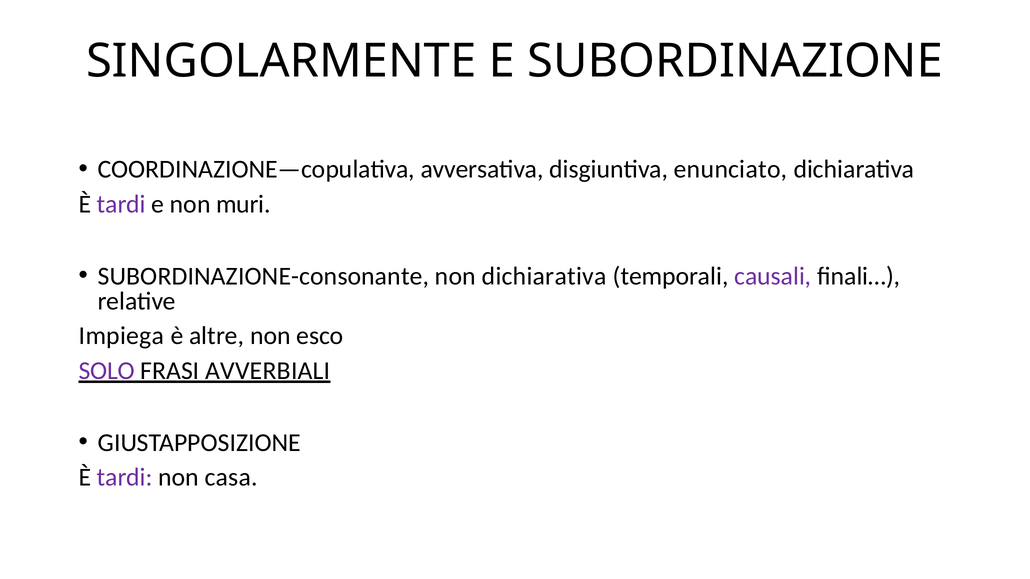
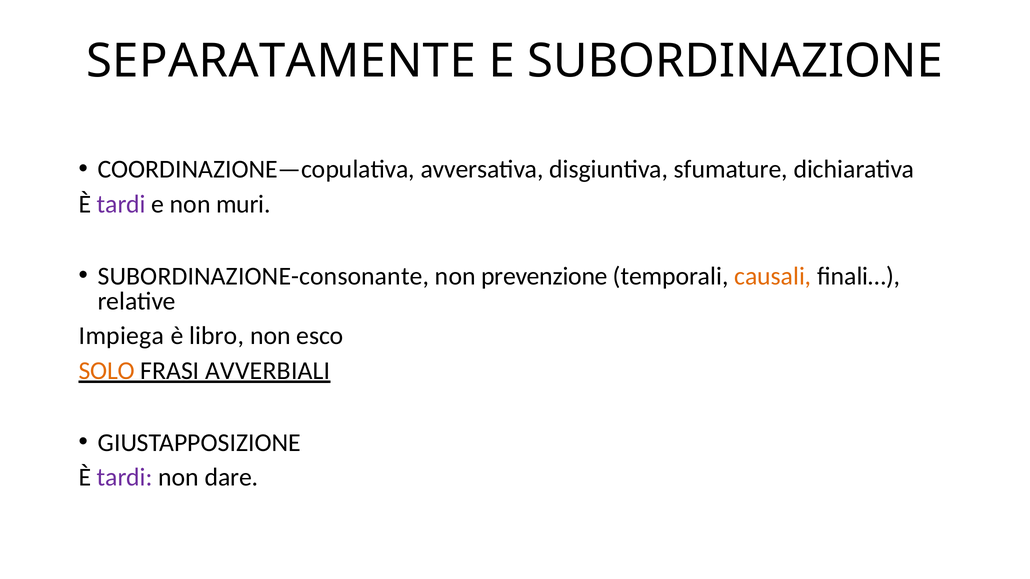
SINGOLARMENTE: SINGOLARMENTE -> SEPARATAMENTE (281, 61)
enunciato: enunciato -> sfumature (731, 170)
non dichiarativa: dichiarativa -> prevenzione (544, 276)
causali colour: purple -> orange (773, 276)
altre: altre -> libro (217, 336)
SOLO colour: purple -> orange (107, 371)
casa: casa -> dare (231, 478)
